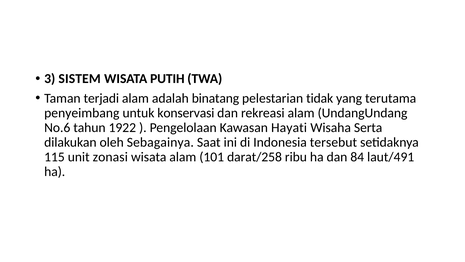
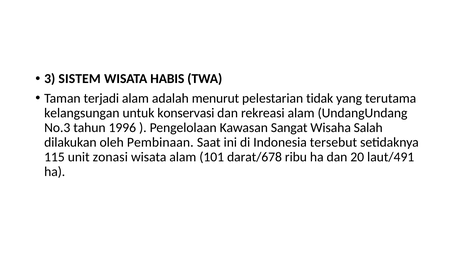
PUTIH: PUTIH -> HABIS (167, 79)
binatang: binatang -> menurut (215, 98)
penyeimbang: penyeimbang -> kelangsungan (82, 113)
No.6: No.6 -> No.3 (57, 127)
1922: 1922 -> 1996 (122, 127)
Hayati: Hayati -> Sangat (289, 127)
Serta: Serta -> Salah (368, 127)
Sebagainya: Sebagainya -> Pembinaan (160, 142)
darat/258: darat/258 -> darat/678 (254, 157)
84: 84 -> 20 (357, 157)
